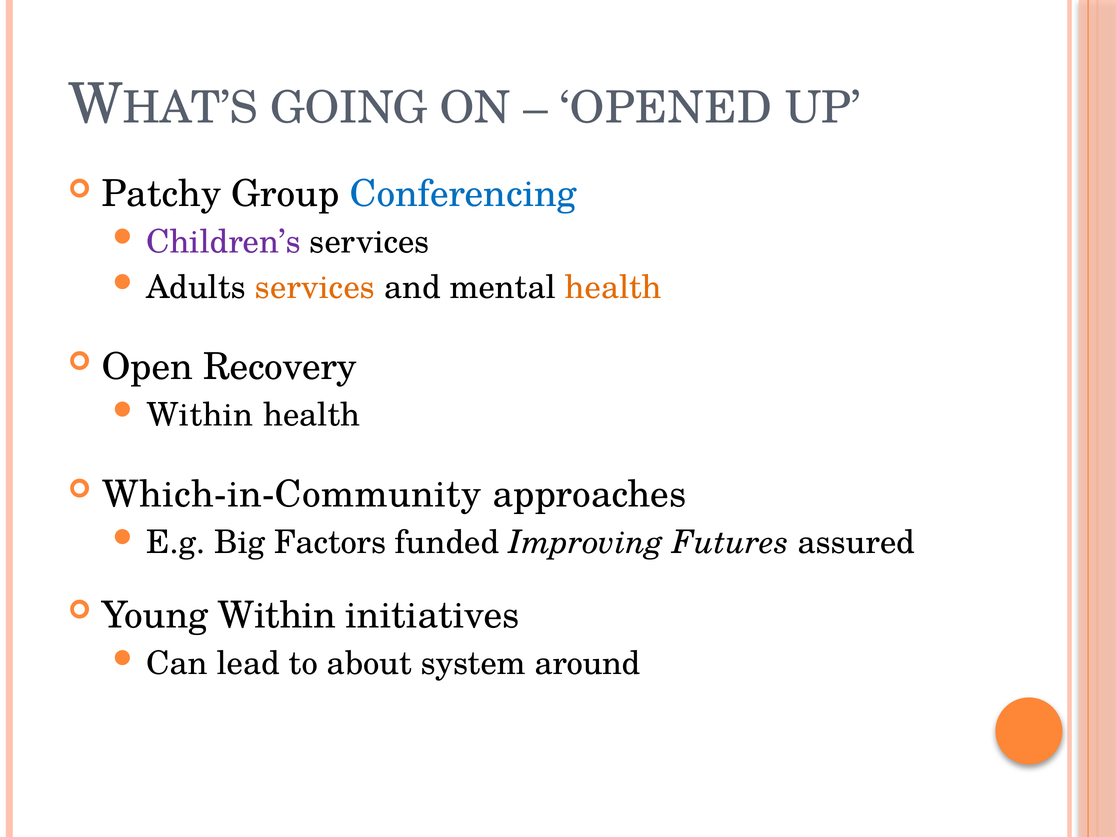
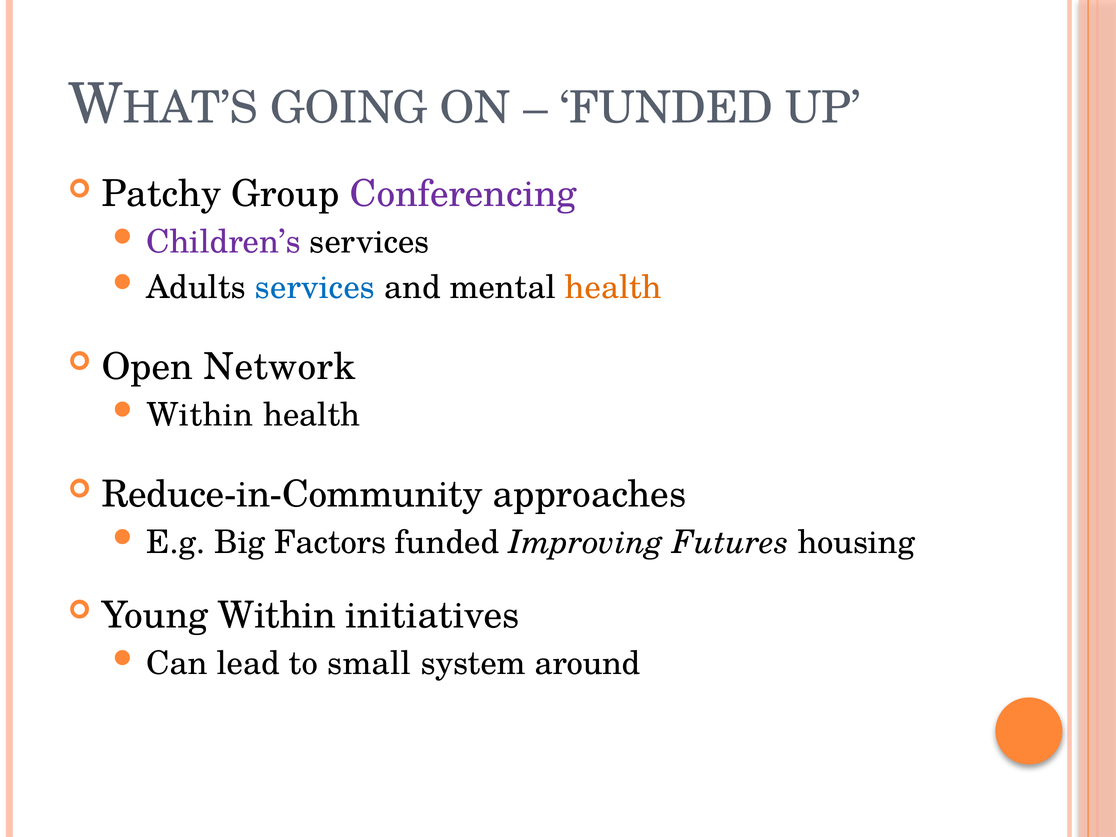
OPENED: OPENED -> FUNDED (667, 108)
Conferencing colour: blue -> purple (463, 194)
services colour: orange -> blue (315, 288)
Recovery: Recovery -> Network (280, 367)
Which-in-Community: Which-in-Community -> Reduce-in-Community (292, 494)
assured: assured -> housing (856, 542)
about: about -> small (369, 663)
